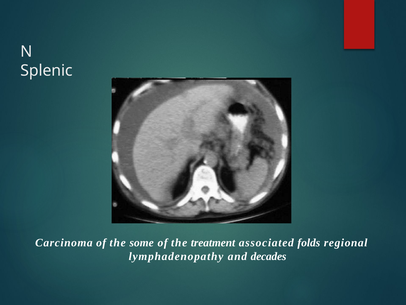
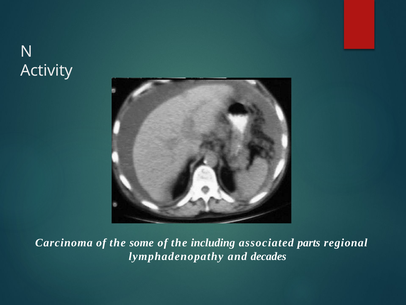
Splenic: Splenic -> Activity (46, 70)
treatment: treatment -> including (213, 242)
folds: folds -> parts (309, 242)
